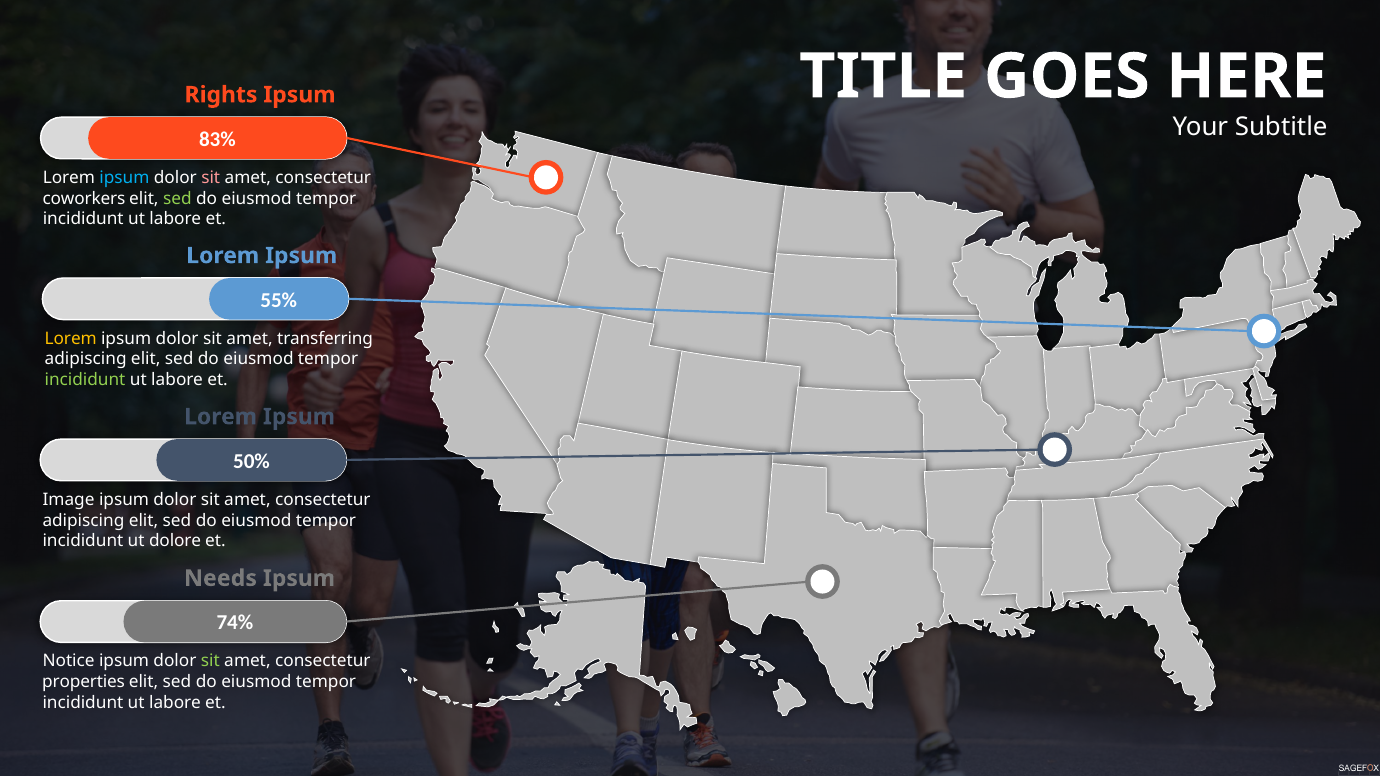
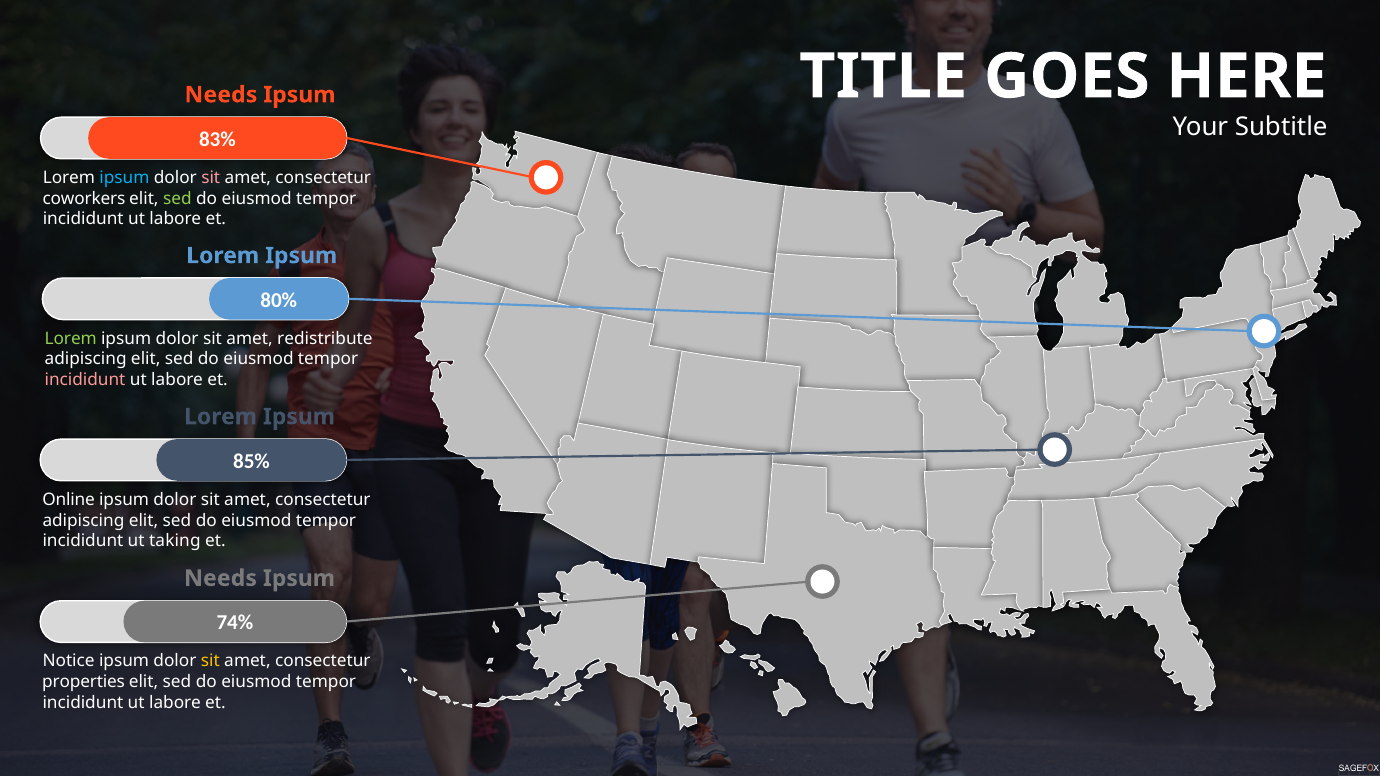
Rights: Rights -> Needs (221, 95)
55%: 55% -> 80% (279, 300)
Lorem colour: yellow -> light green (71, 339)
transferring: transferring -> redistribute (325, 339)
incididunt colour: light green -> pink (85, 380)
50%: 50% -> 85% (251, 461)
Image: Image -> Online (69, 500)
dolore: dolore -> taking (175, 541)
sit colour: light green -> yellow (210, 661)
